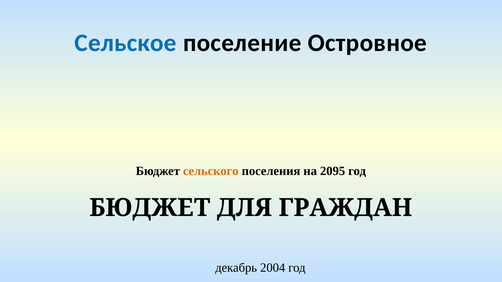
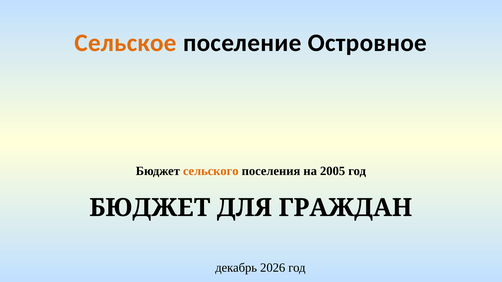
Сельское colour: blue -> orange (126, 43)
2095: 2095 -> 2005 (333, 171)
2004: 2004 -> 2026 (273, 268)
